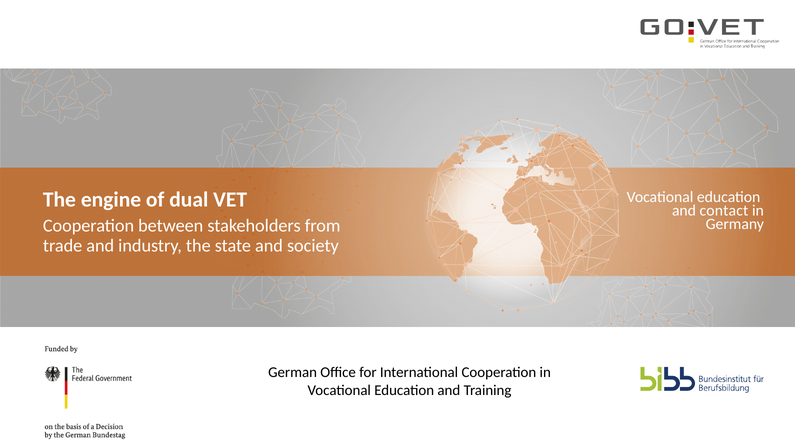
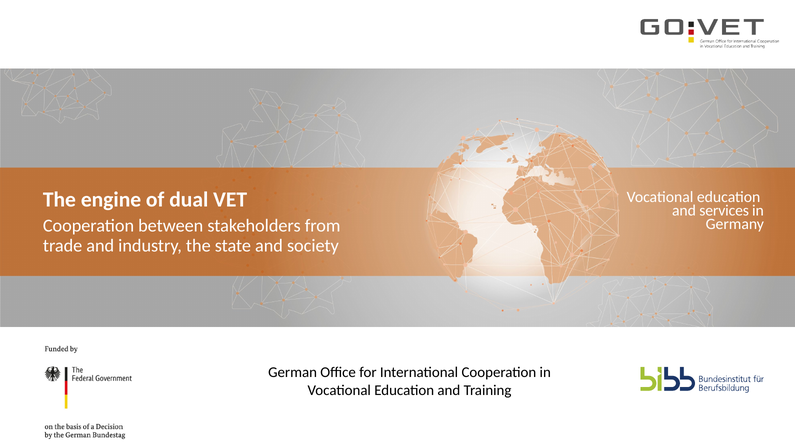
contact: contact -> services (724, 211)
